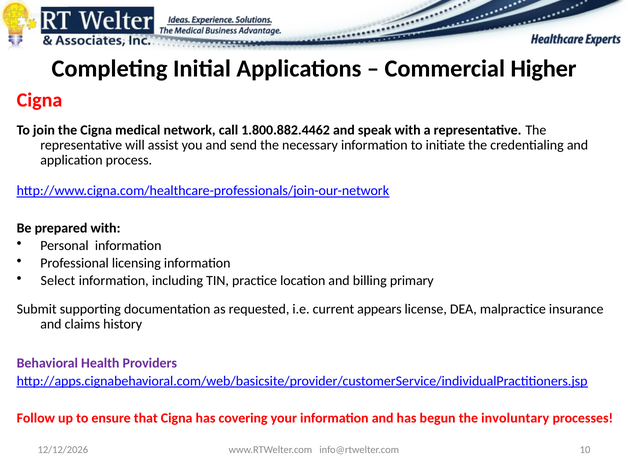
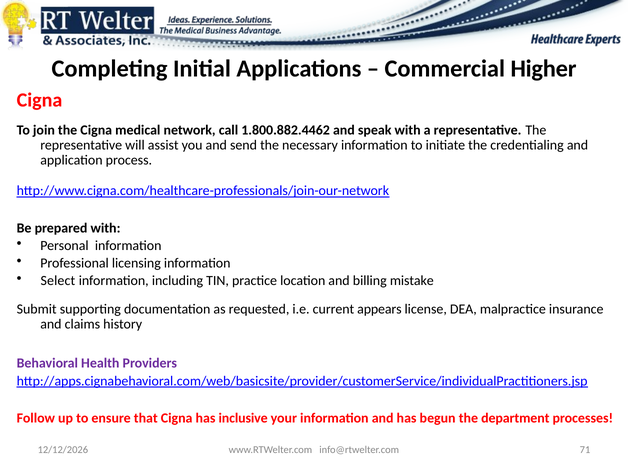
primary: primary -> mistake (412, 281)
covering: covering -> inclusive (243, 418)
involuntary: involuntary -> department (515, 418)
10: 10 -> 71 (585, 450)
